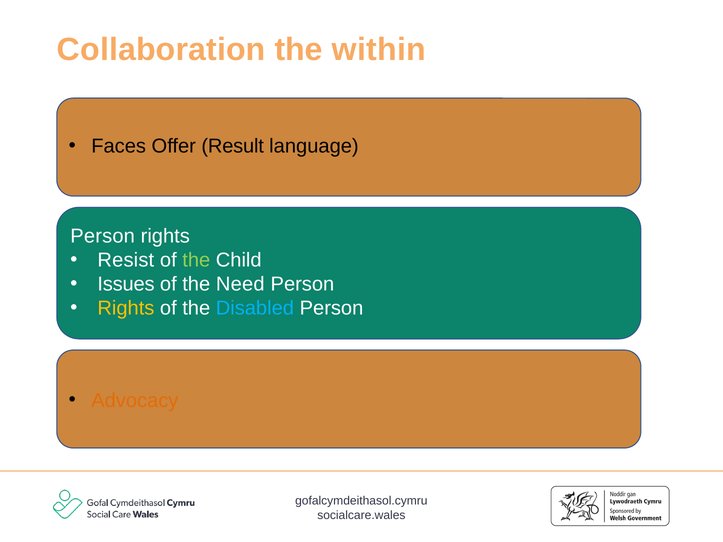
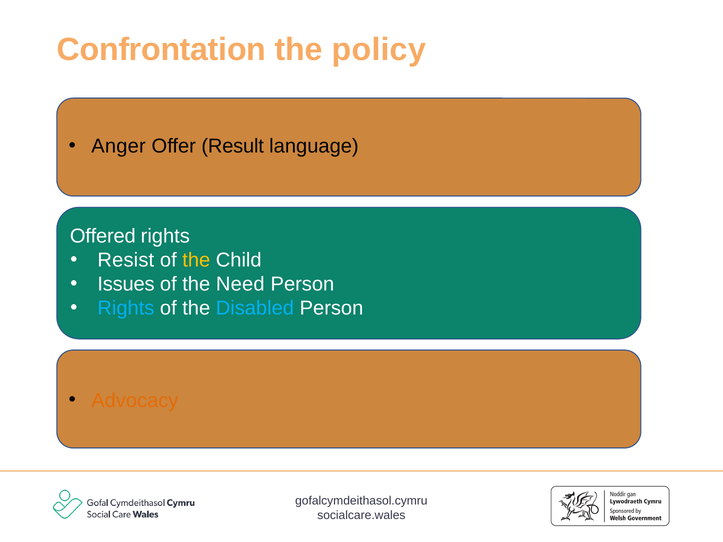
Collaboration: Collaboration -> Confrontation (161, 50)
within: within -> policy (379, 50)
Faces: Faces -> Anger (119, 146)
Person: Person -> Offered (103, 236)
the colour: light green -> yellow (196, 260)
Rights colour: yellow -> light blue (126, 308)
